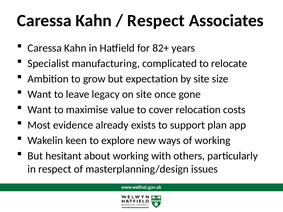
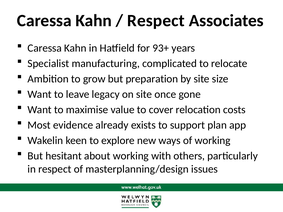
82+: 82+ -> 93+ (161, 48)
expectation: expectation -> preparation (152, 79)
